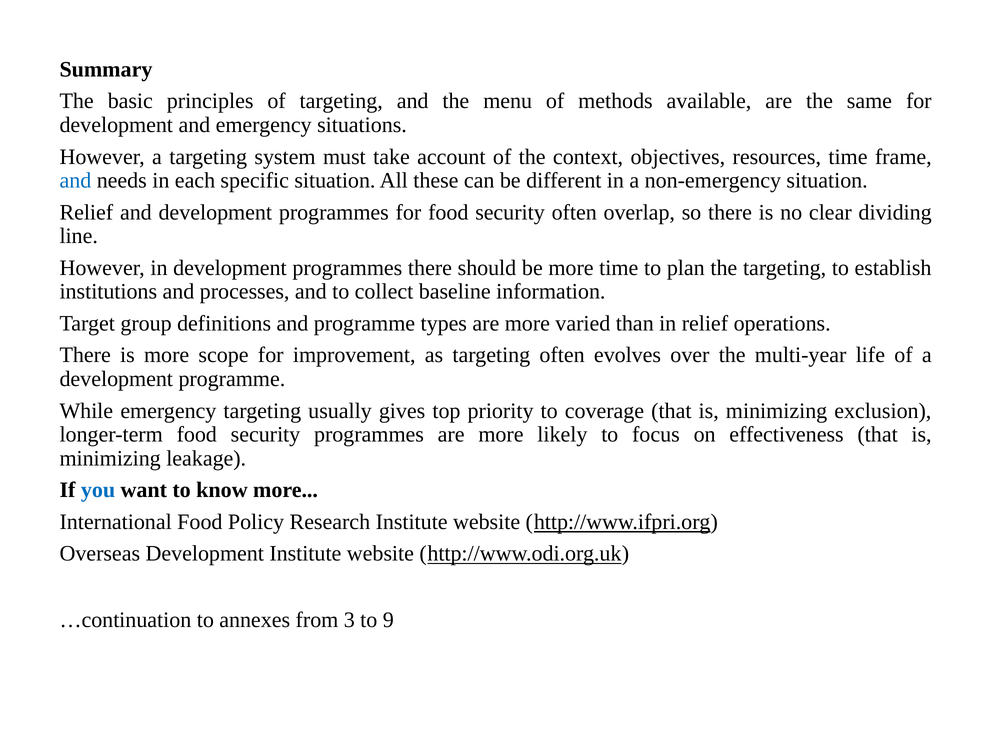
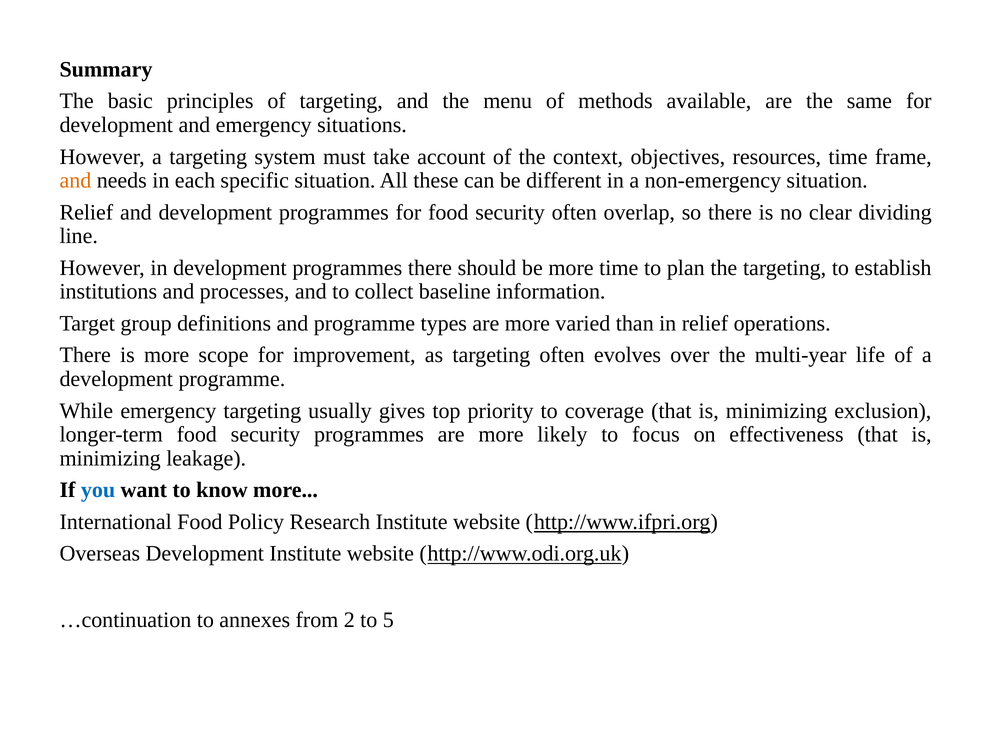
and colour: blue -> orange (75, 180)
3: 3 -> 2 (349, 620)
9: 9 -> 5 (388, 620)
